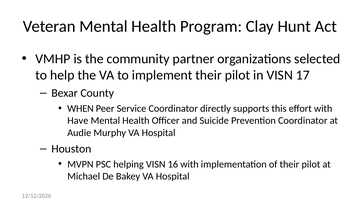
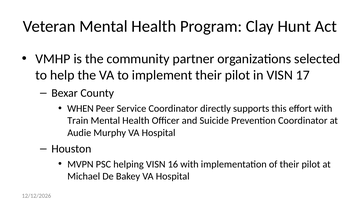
Have: Have -> Train (78, 121)
